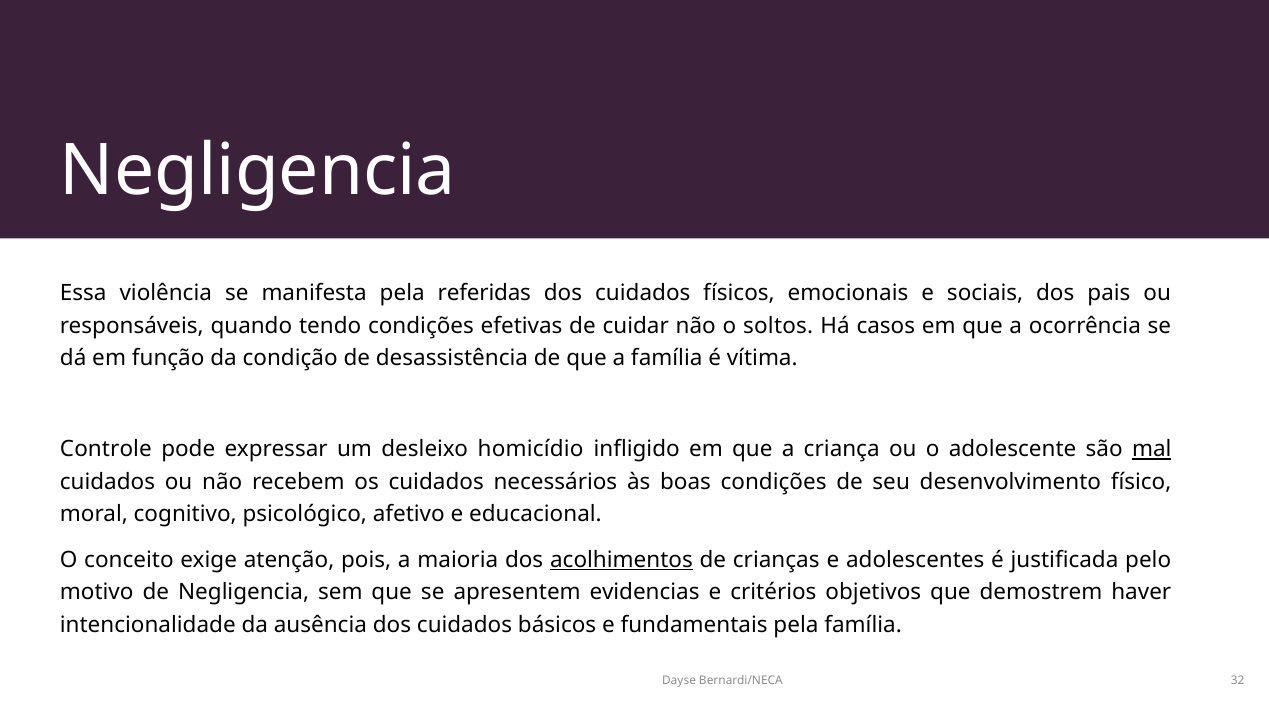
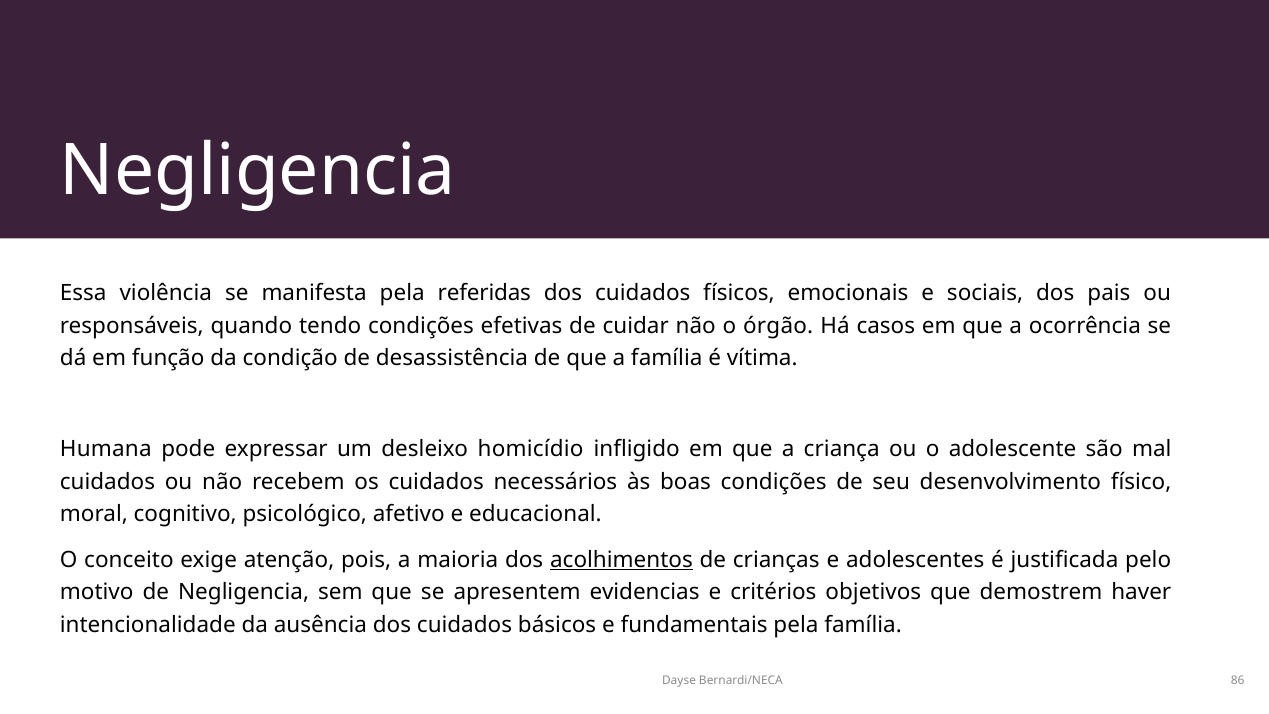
soltos: soltos -> órgão (778, 326)
Controle: Controle -> Humana (106, 449)
mal underline: present -> none (1152, 449)
32: 32 -> 86 (1238, 680)
